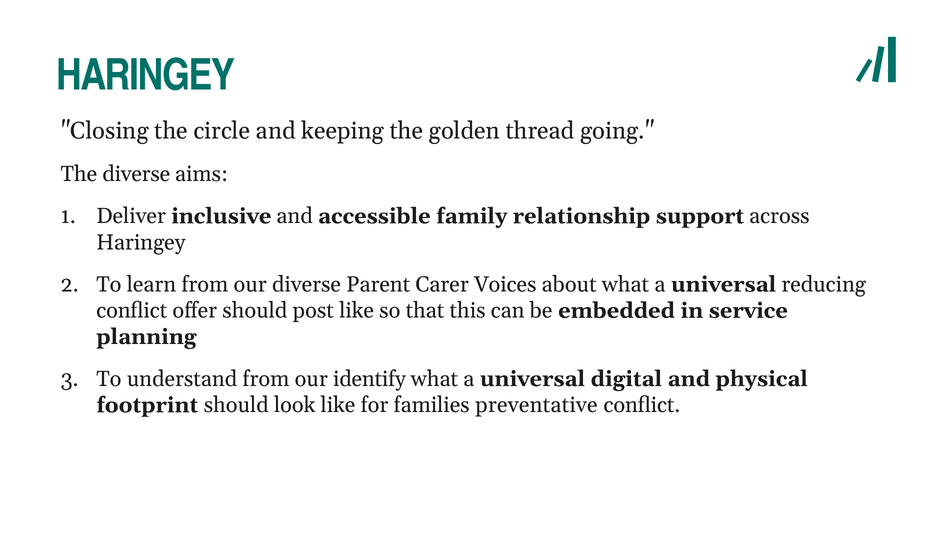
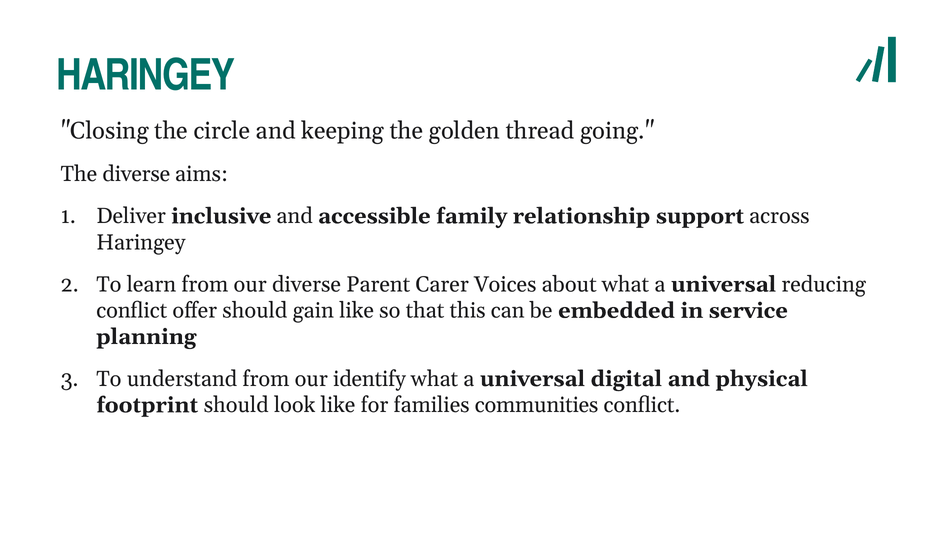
post: post -> gain (313, 310)
preventative: preventative -> communities (537, 405)
